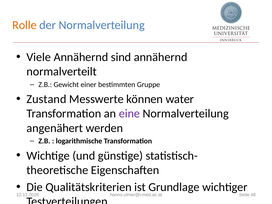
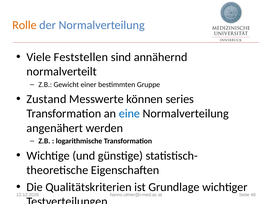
Viele Annähernd: Annähernd -> Feststellen (81, 57)
water: water -> series (180, 99)
eine colour: purple -> blue (129, 114)
